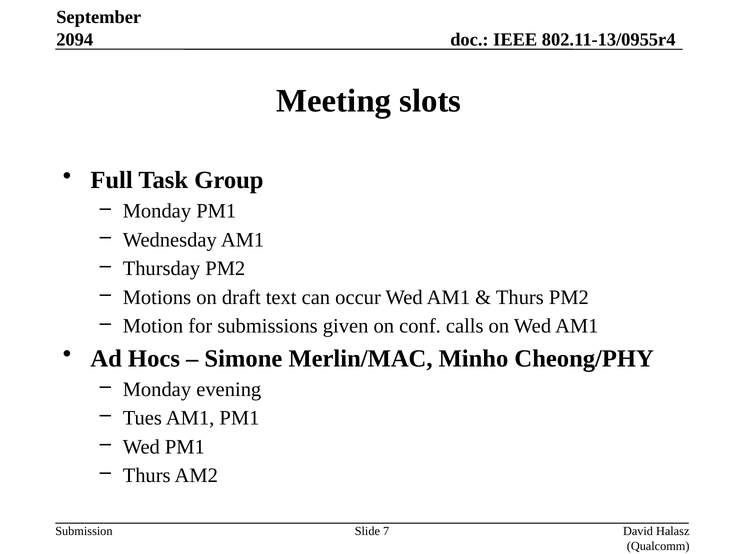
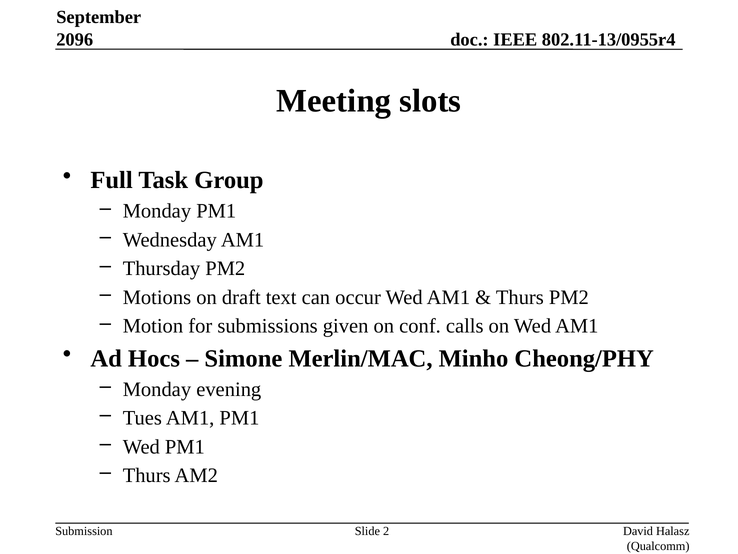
2094: 2094 -> 2096 (75, 39)
7: 7 -> 2 (386, 531)
